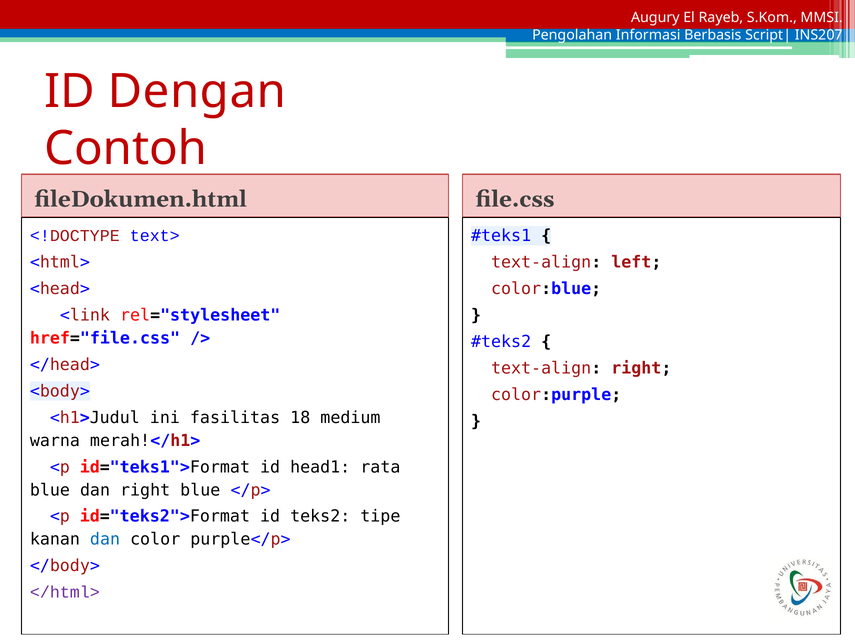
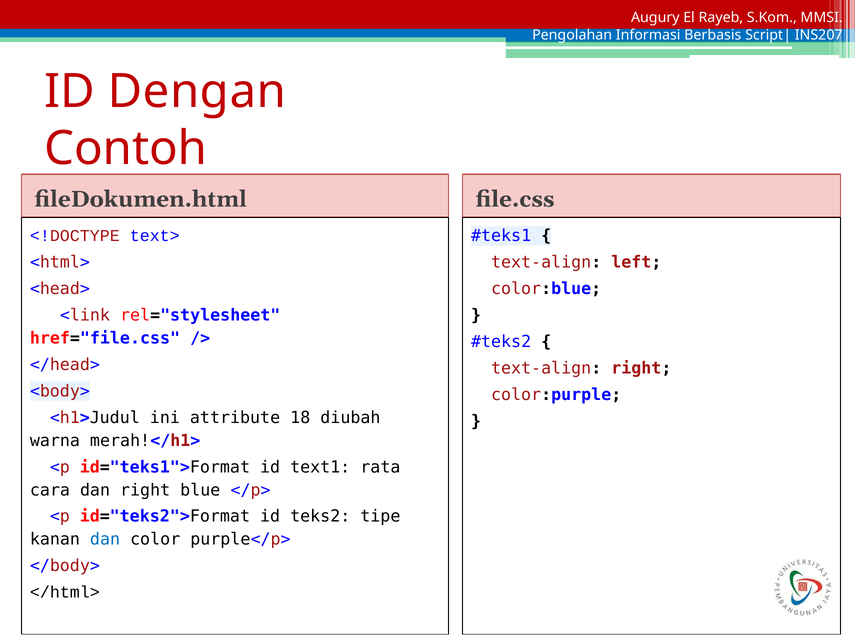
fasilitas: fasilitas -> attribute (235, 418)
medium: medium -> diubah (350, 418)
head1: head1 -> text1 (320, 467)
blue: blue -> cara (50, 490)
</html> colour: purple -> black (65, 593)
